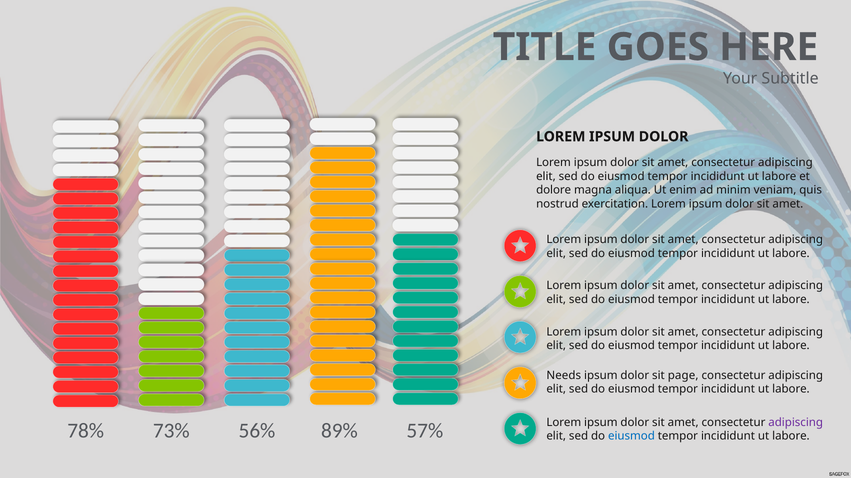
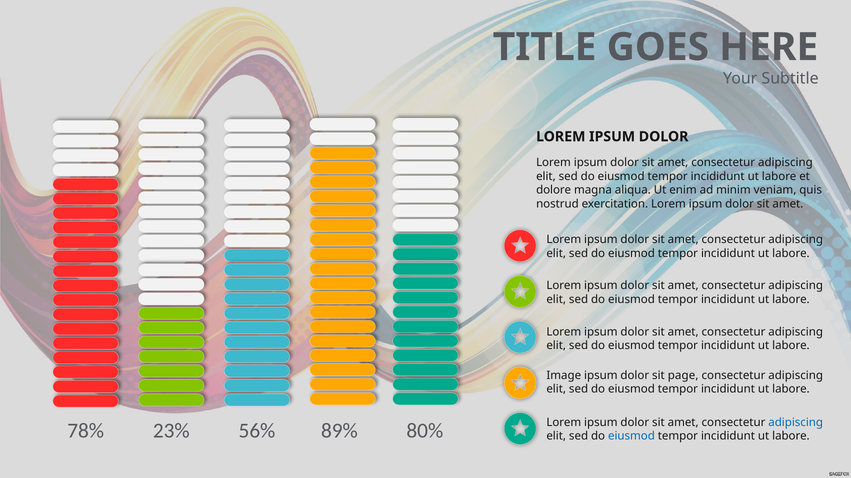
Needs: Needs -> Image (564, 376)
adipiscing colour: purple -> blue (796, 423)
73%: 73% -> 23% (171, 432)
57%: 57% -> 80% (425, 432)
